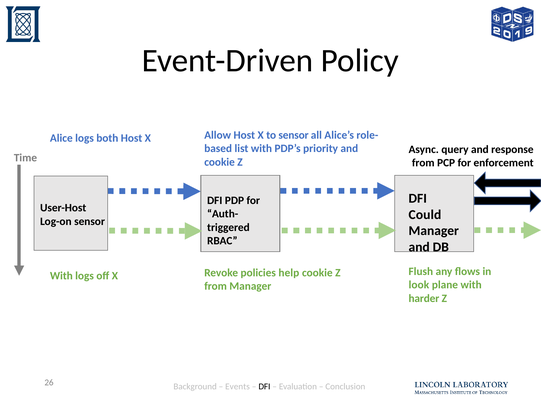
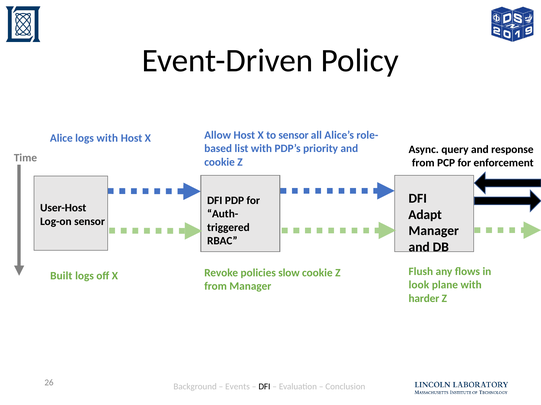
logs both: both -> with (107, 138)
Could: Could -> Adapt (425, 215)
With: With -> Built (61, 276)
help: help -> slow (289, 273)
